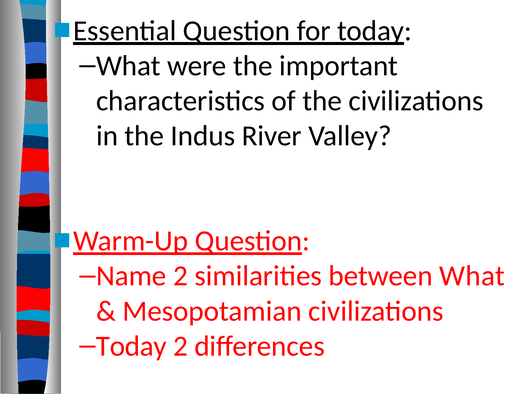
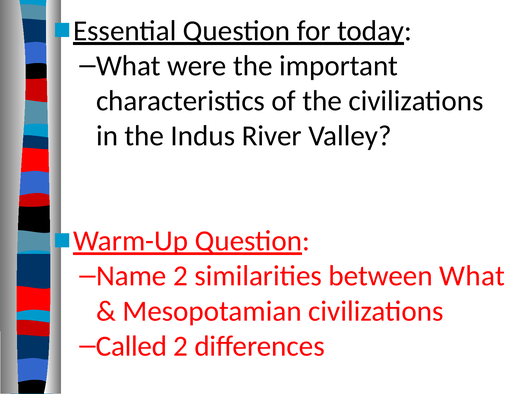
Today: Today -> Called (131, 346)
